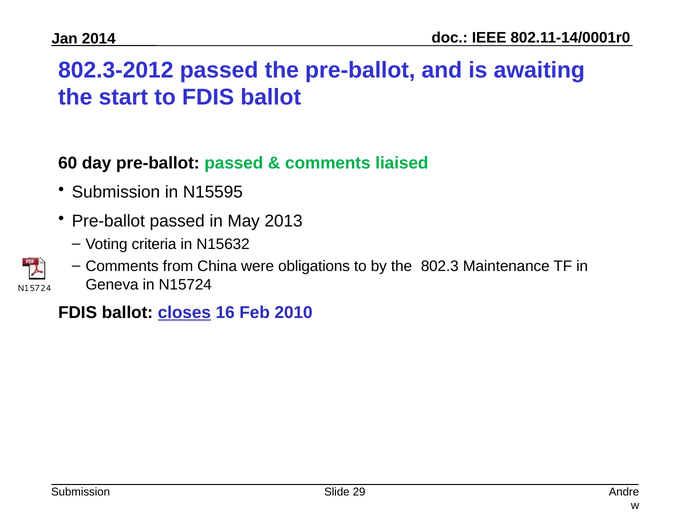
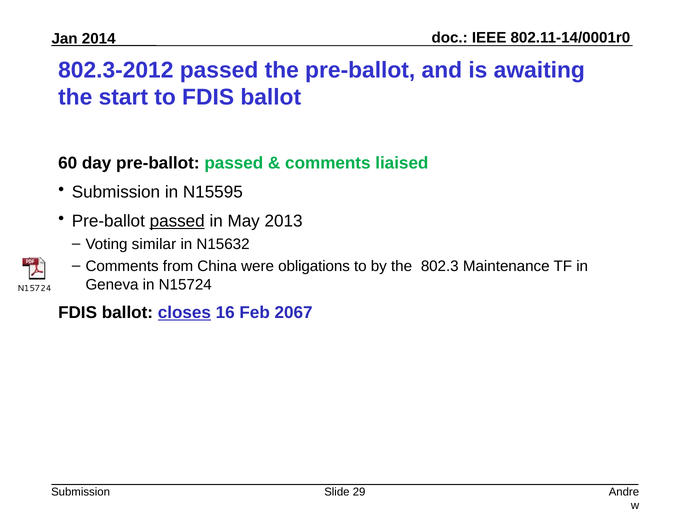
passed underline: none -> present (177, 221)
criteria: criteria -> similar (154, 244)
2010: 2010 -> 2067 (294, 313)
